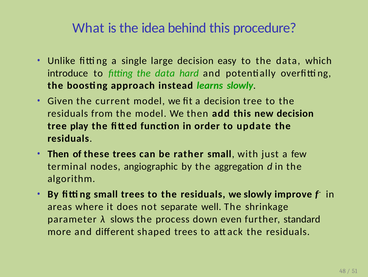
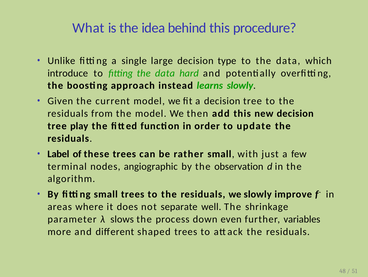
easy: easy -> type (227, 61)
Then: Then -> Label (58, 154)
aggregation: aggregation -> observation (239, 166)
standard: standard -> variables (302, 219)
